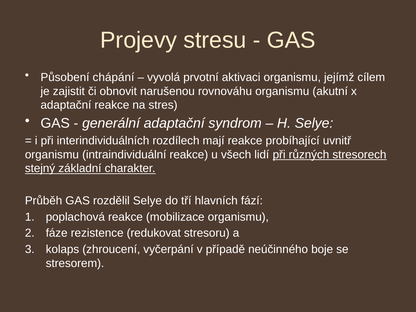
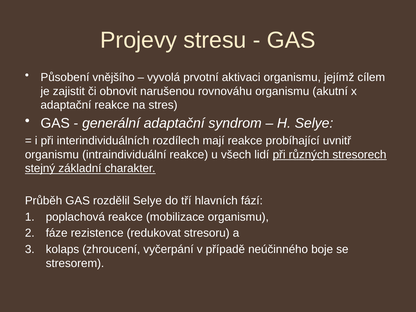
chápání: chápání -> vnějšího (114, 77)
